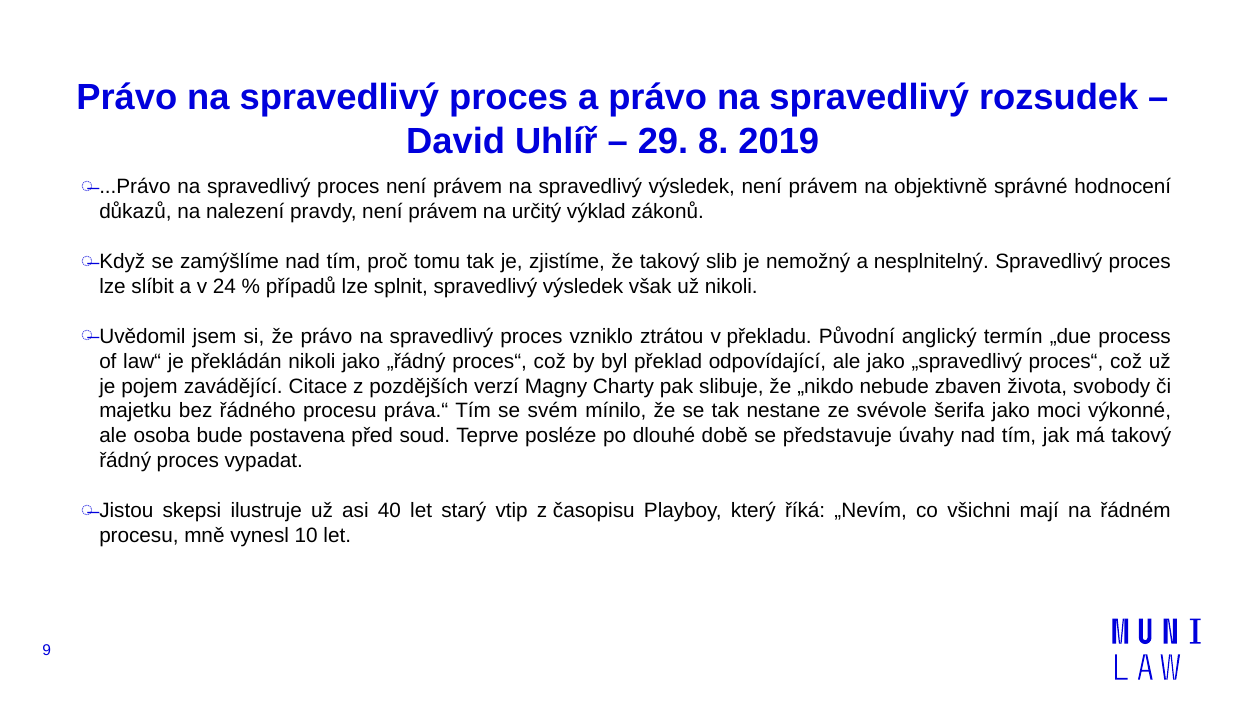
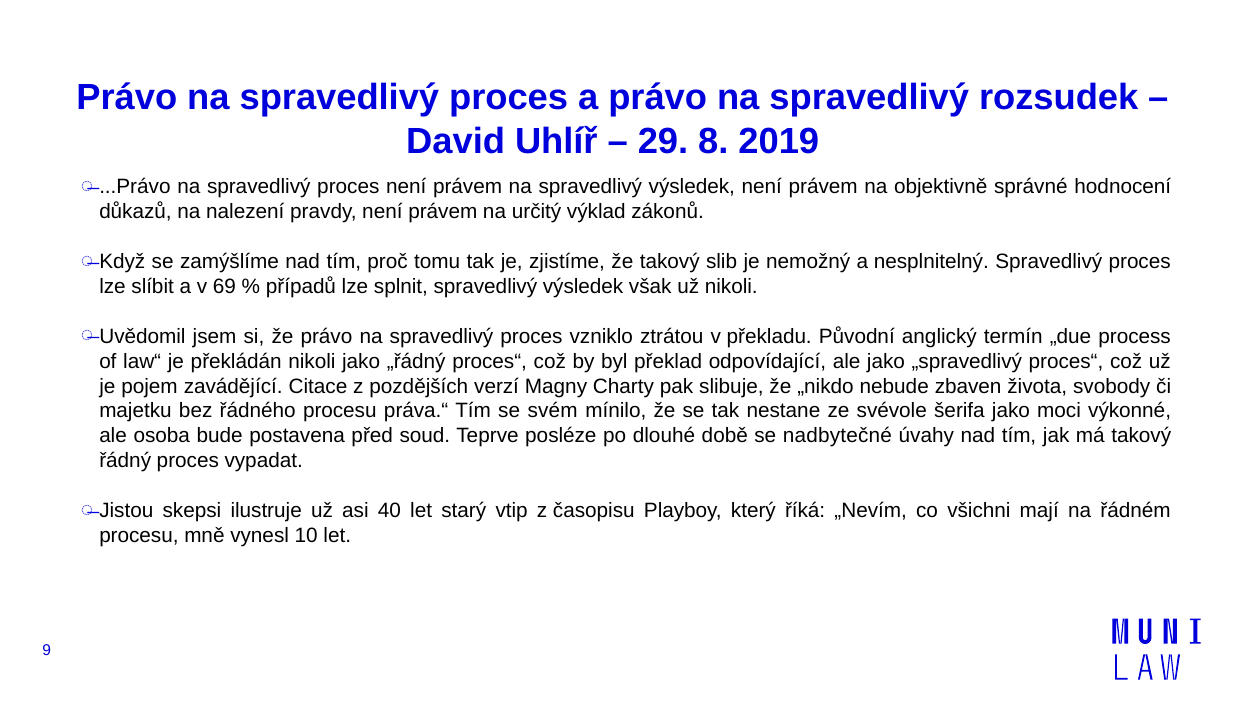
24: 24 -> 69 (224, 286)
představuje: představuje -> nadbytečné (837, 436)
